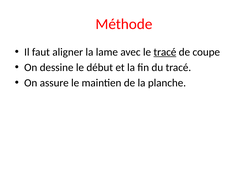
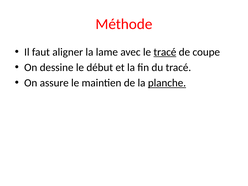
planche underline: none -> present (167, 83)
